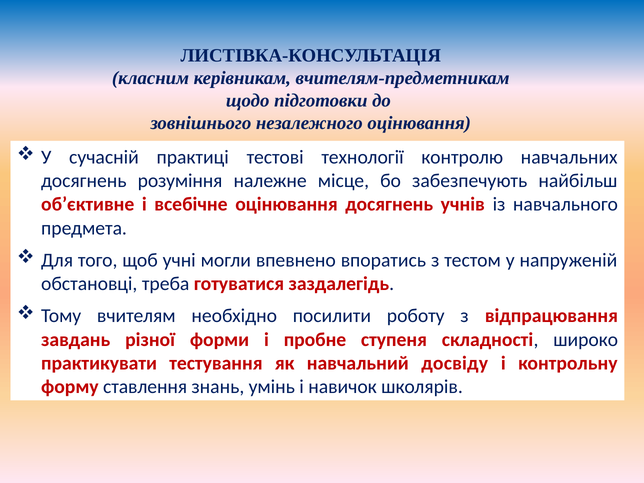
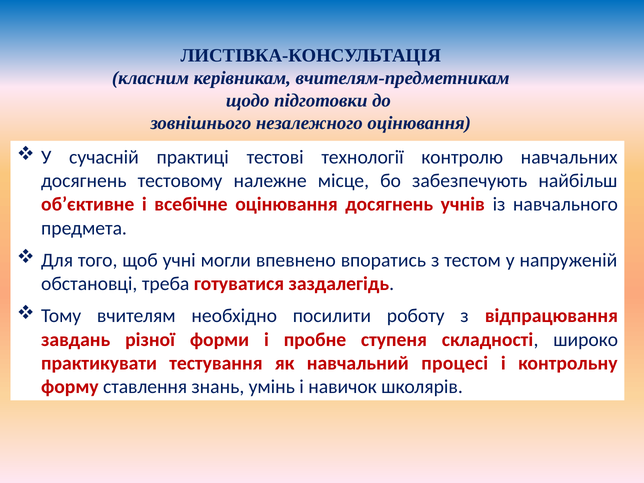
розуміння: розуміння -> тестовому (180, 181)
досвіду: досвіду -> процесі (455, 363)
